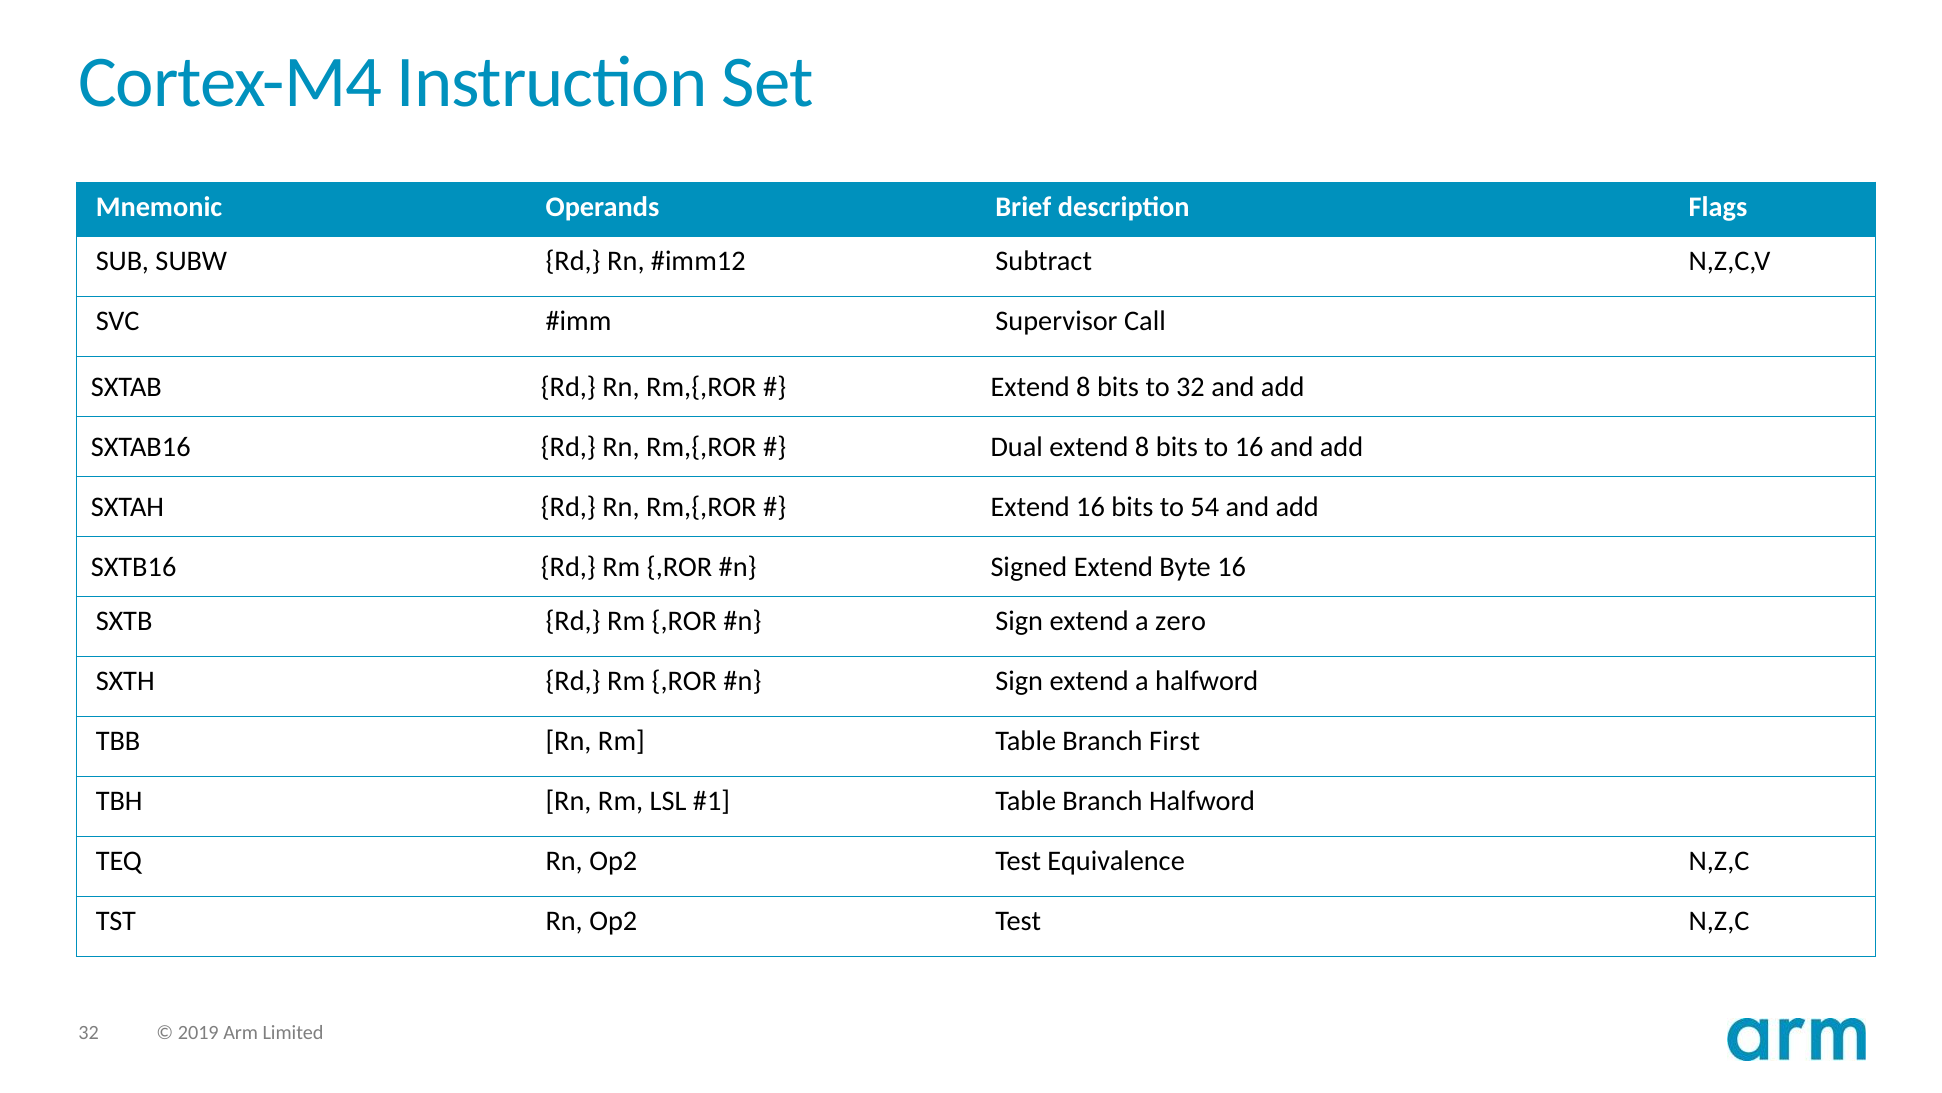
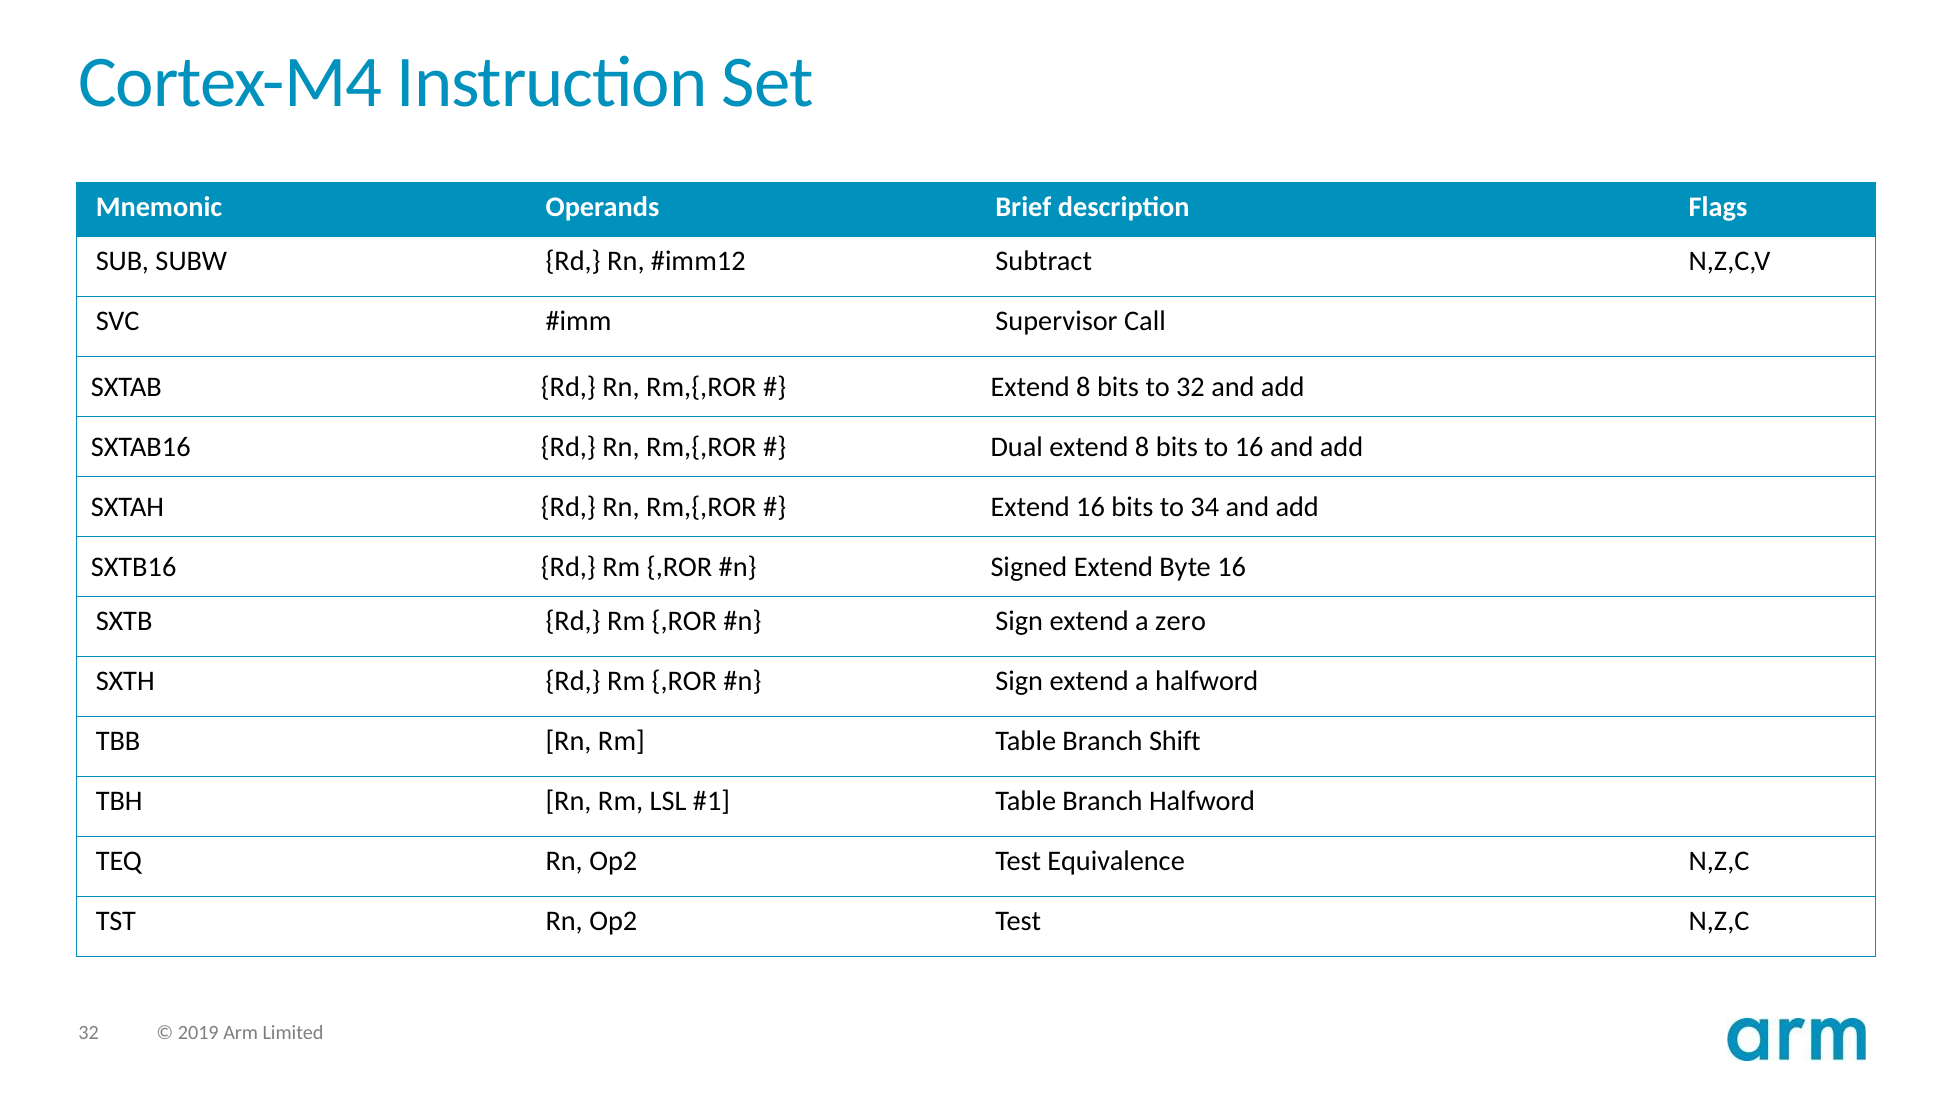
54: 54 -> 34 (1205, 506)
First: First -> Shift (1175, 741)
